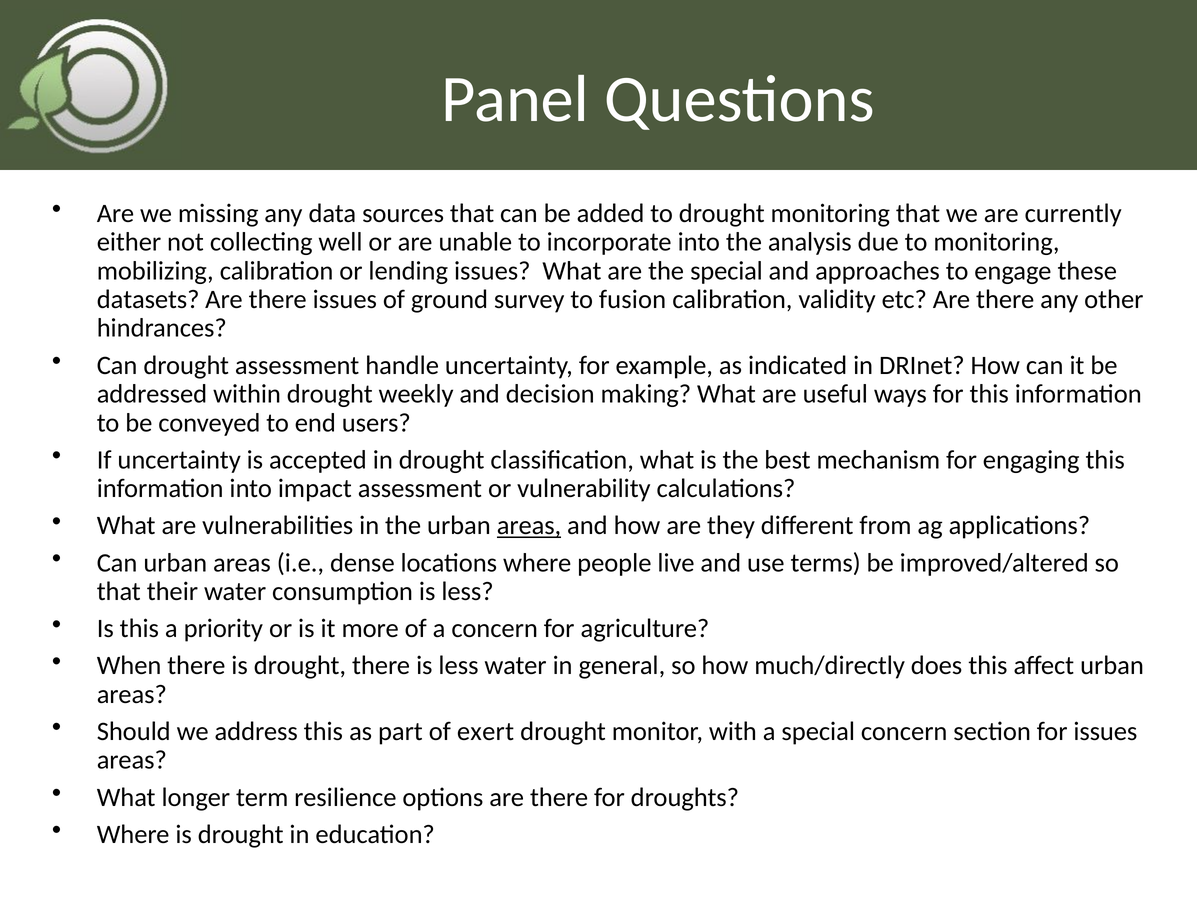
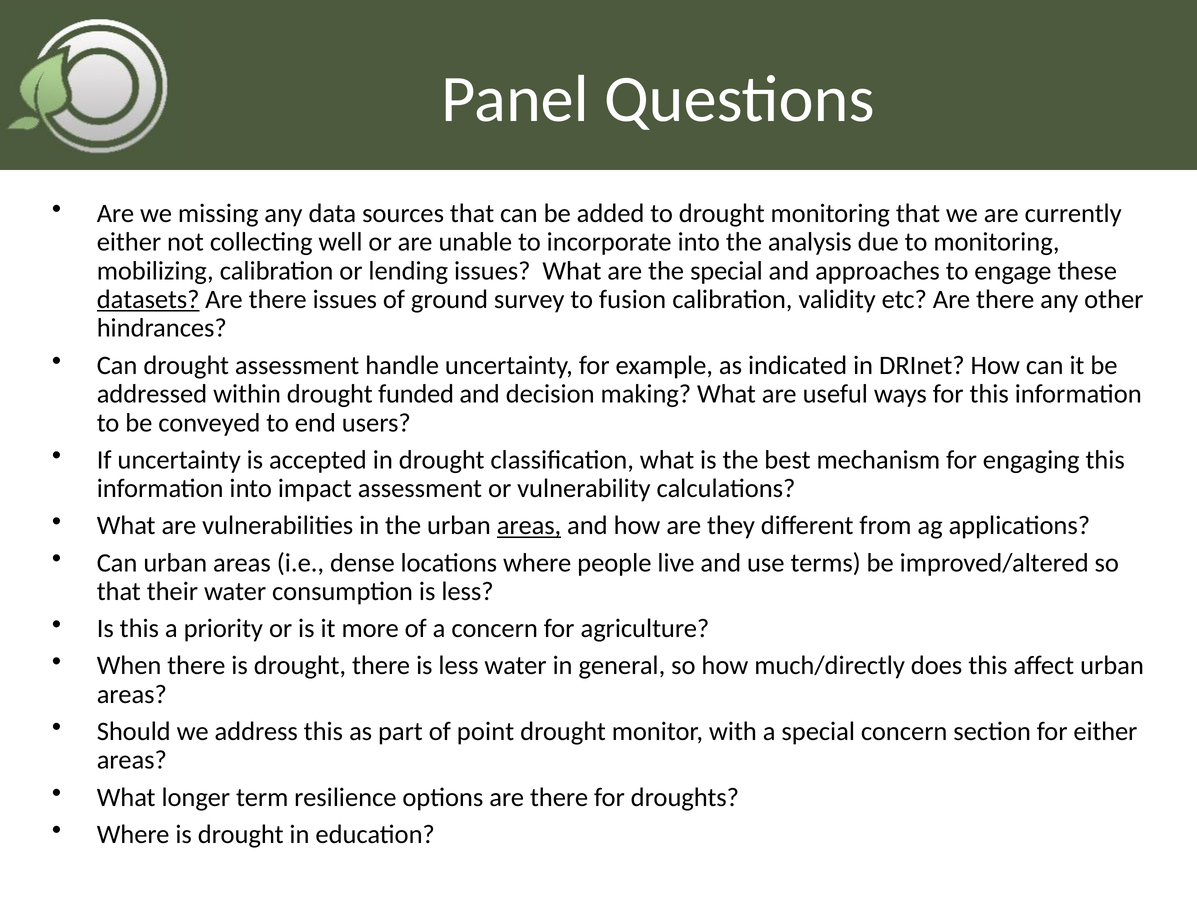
datasets underline: none -> present (148, 299)
weekly: weekly -> funded (416, 394)
exert: exert -> point (486, 731)
for issues: issues -> either (1105, 731)
